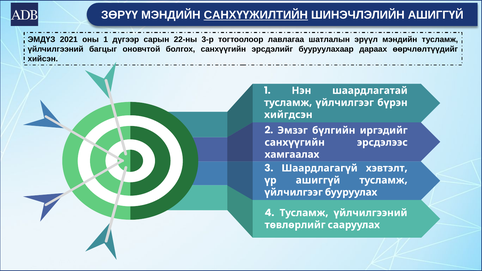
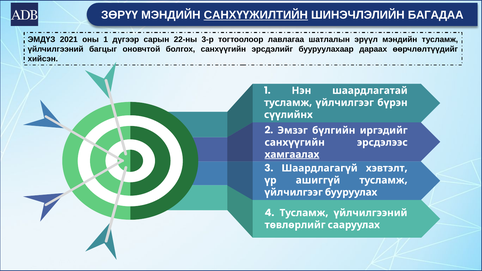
ШИНЭЧЛЭЛИЙН АШИГГҮЙ: АШИГГҮЙ -> БАГАДАА (436, 15)
хийгдсэн: хийгдсэн -> сүүлийнх (288, 115)
хамгаалах underline: none -> present (292, 155)
